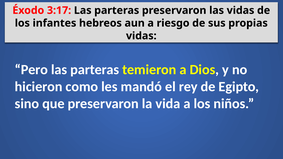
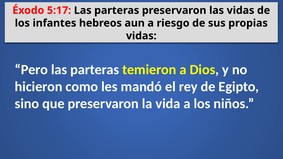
3:17: 3:17 -> 5:17 (59, 10)
